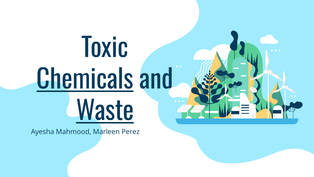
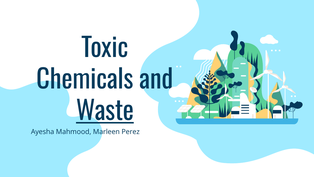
Chemicals underline: present -> none (85, 80)
